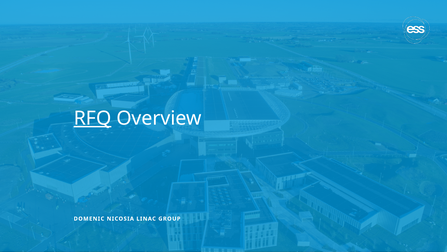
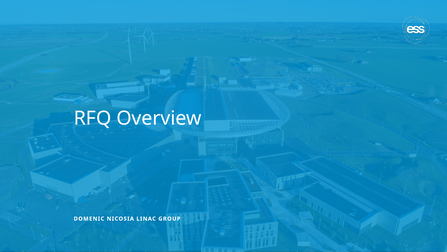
RFQ underline: present -> none (93, 118)
